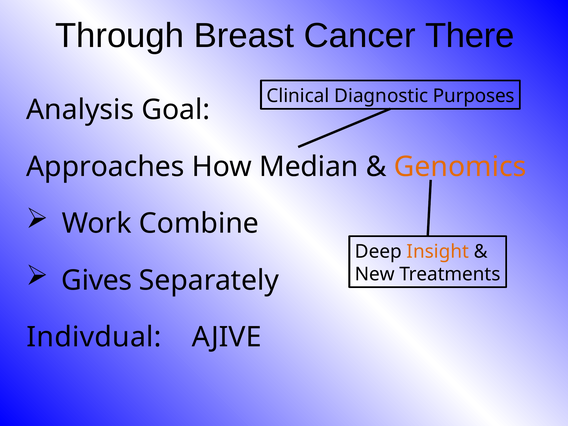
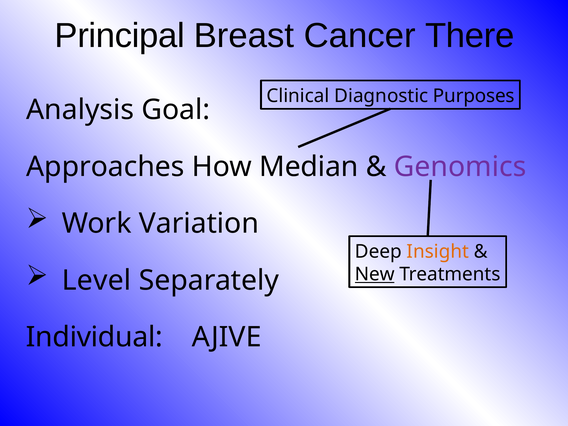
Through: Through -> Principal (120, 36)
Genomics colour: orange -> purple (460, 167)
Combine: Combine -> Variation (199, 224)
Gives: Gives -> Level (96, 280)
New underline: none -> present (375, 274)
Indivdual: Indivdual -> Individual (94, 337)
